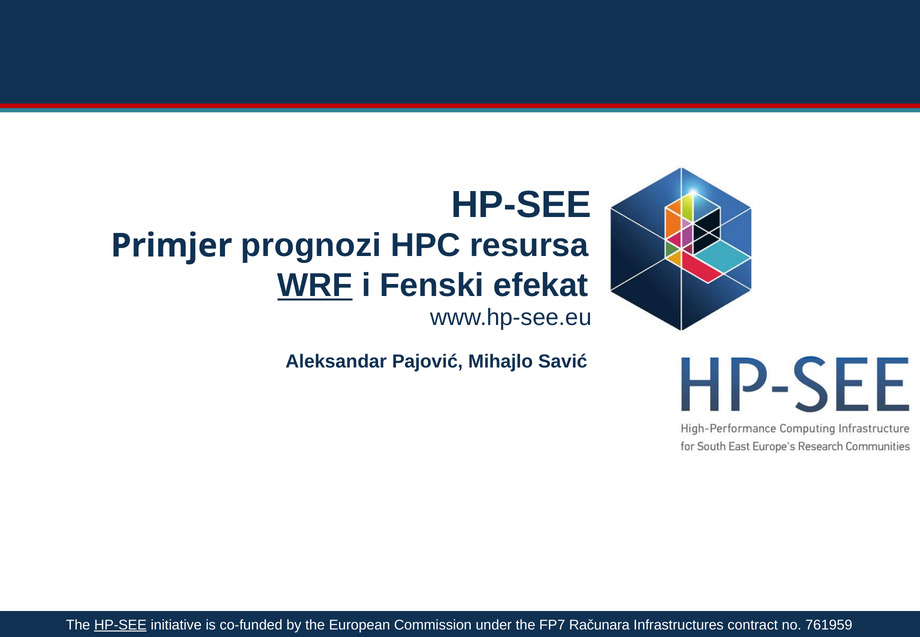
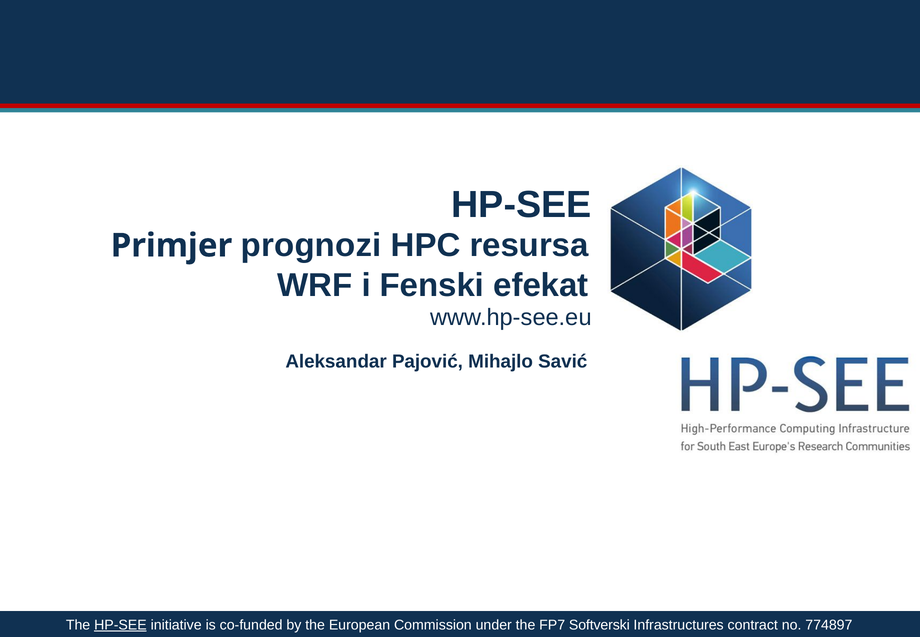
WRF underline: present -> none (315, 285)
Računara: Računara -> Softverski (599, 625)
761959: 761959 -> 774897 (829, 625)
